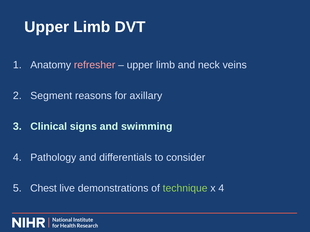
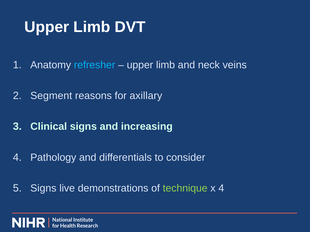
refresher colour: pink -> light blue (95, 65)
swimming: swimming -> increasing (147, 127)
Chest: Chest -> Signs (43, 189)
